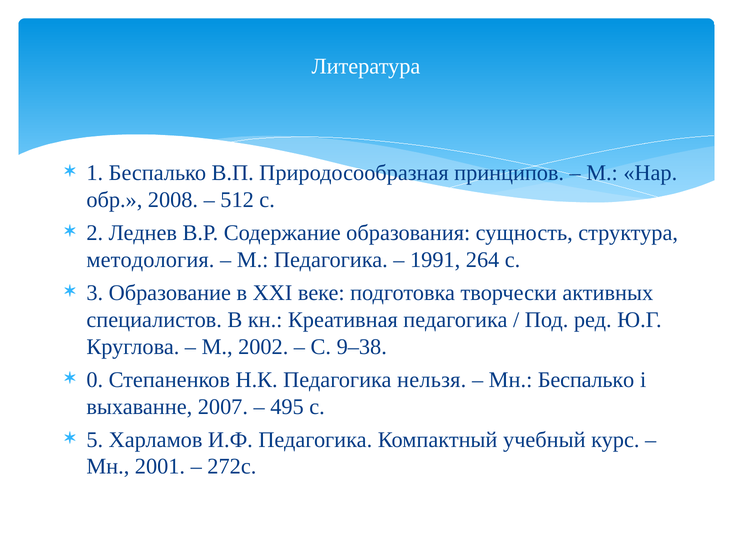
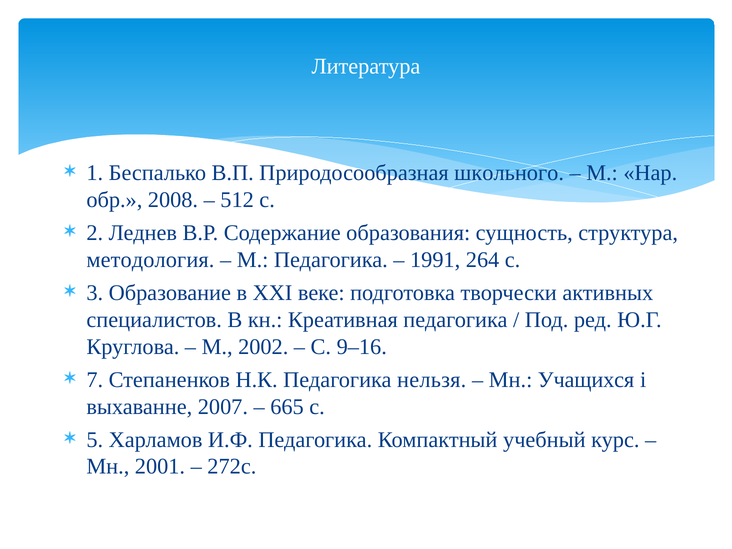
принципов: принципов -> школьного (509, 173)
9–38: 9–38 -> 9–16 (362, 347)
0: 0 -> 7 (95, 380)
Мн Беспалько: Беспалько -> Учащихся (586, 380)
495: 495 -> 665 (287, 407)
